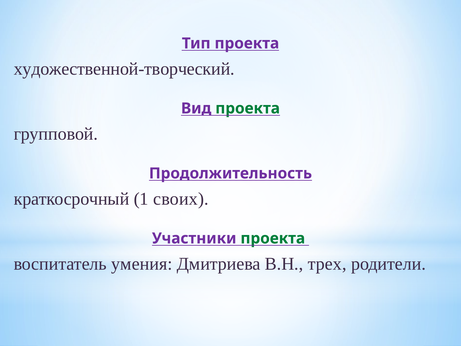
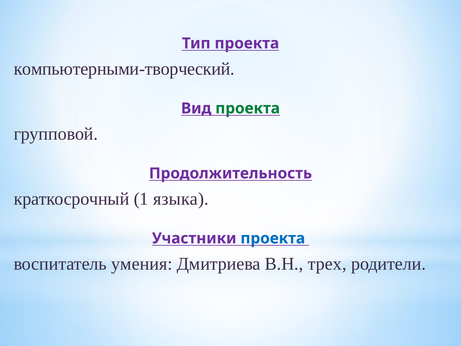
художественной-творческий: художественной-творческий -> компьютерными-творческий (124, 69)
своих: своих -> языка (181, 199)
проекта colour: green -> blue (273, 238)
